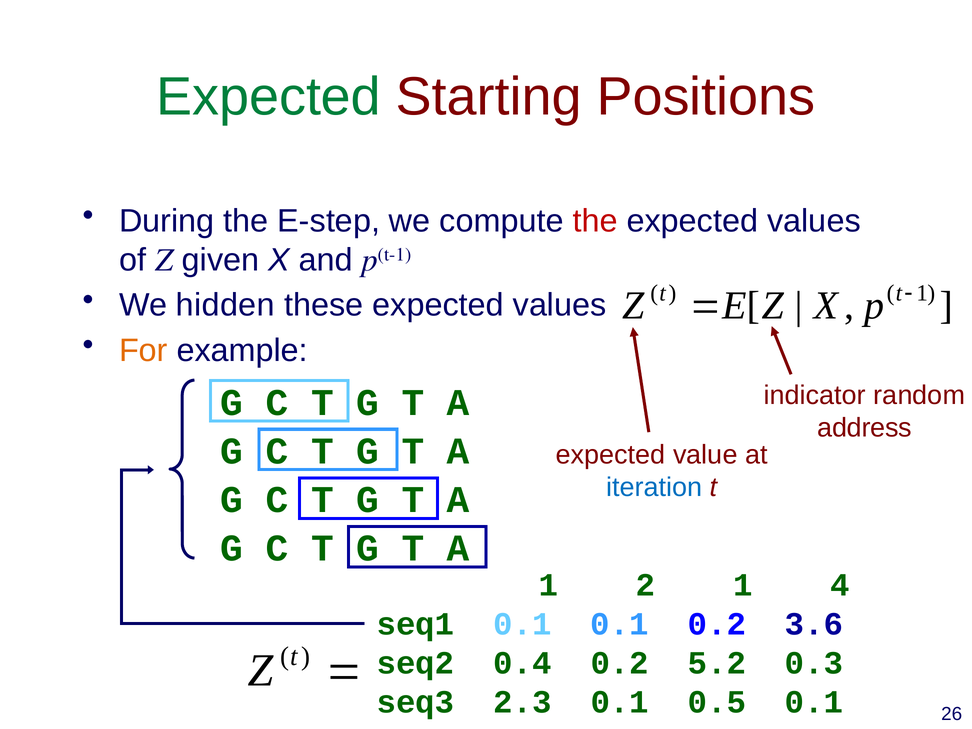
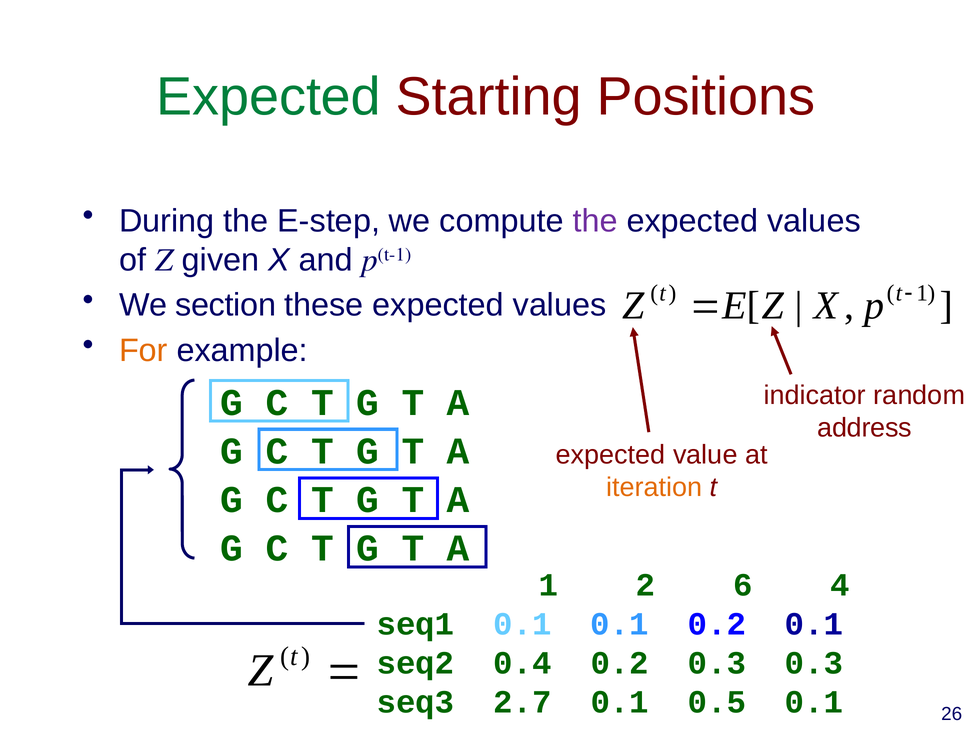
the colour: red -> purple (595, 221)
hidden: hidden -> section (226, 305)
iteration colour: blue -> orange (654, 487)
2 1: 1 -> 6 (743, 585)
0.2 3.6: 3.6 -> 0.1 (814, 624)
0.2 5.2: 5.2 -> 0.3 (717, 663)
2.3: 2.3 -> 2.7 (522, 702)
